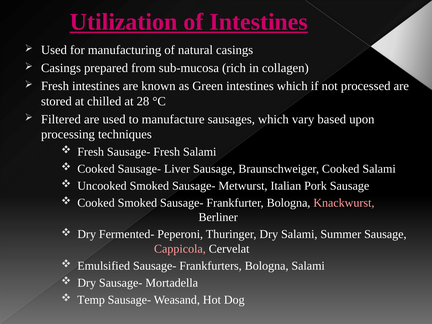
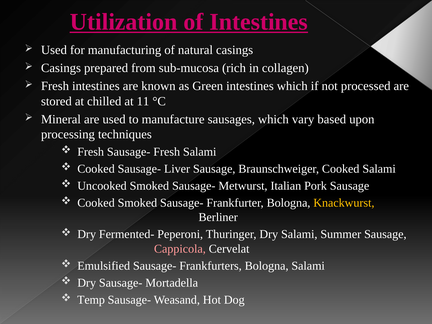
28: 28 -> 11 (143, 101)
Filtered: Filtered -> Mineral (61, 119)
Knackwurst colour: pink -> yellow (344, 203)
